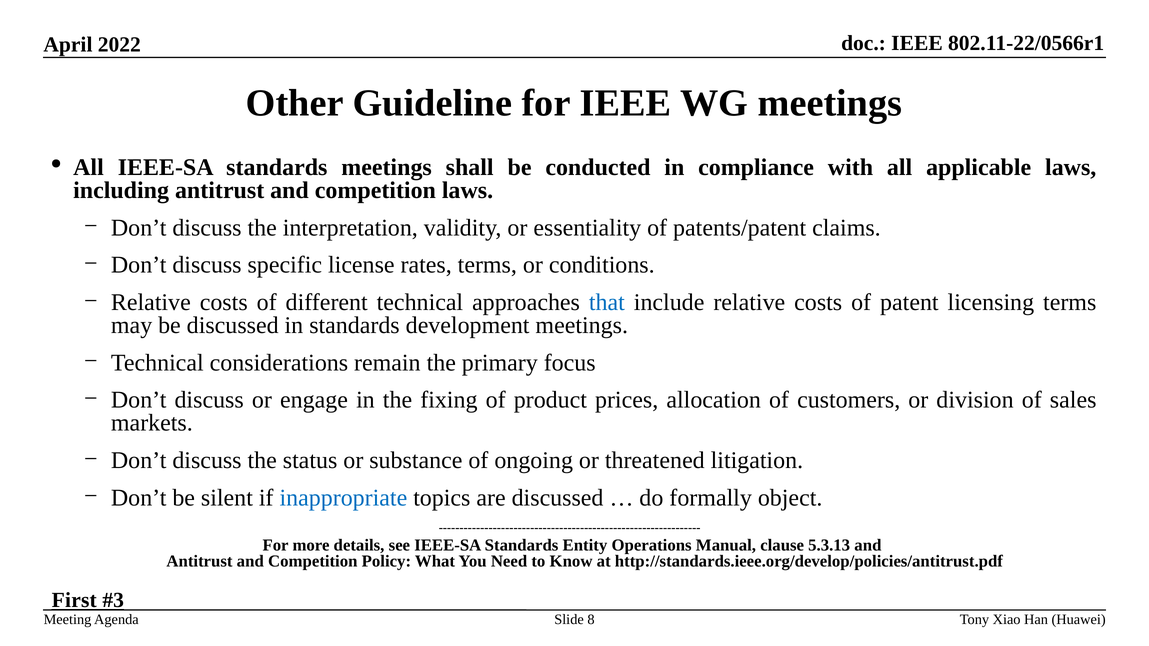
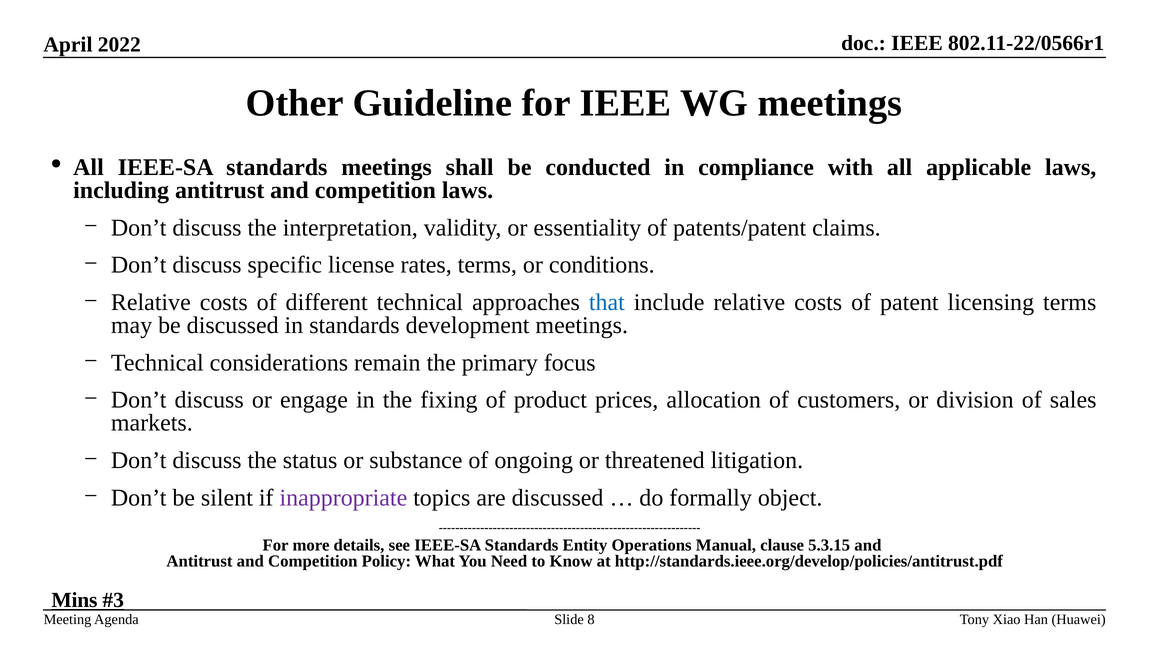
inappropriate colour: blue -> purple (343, 498)
5.3.13: 5.3.13 -> 5.3.15 (829, 545)
First: First -> Mins (74, 600)
